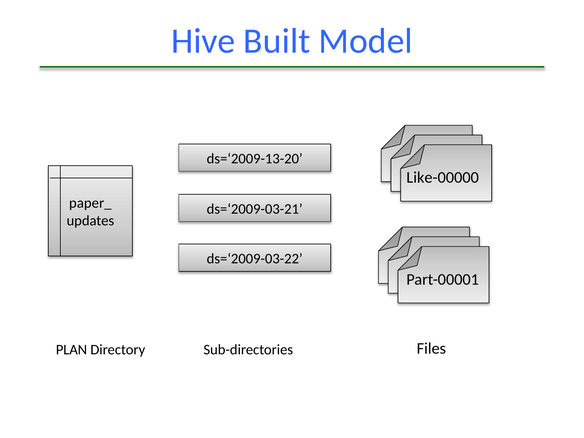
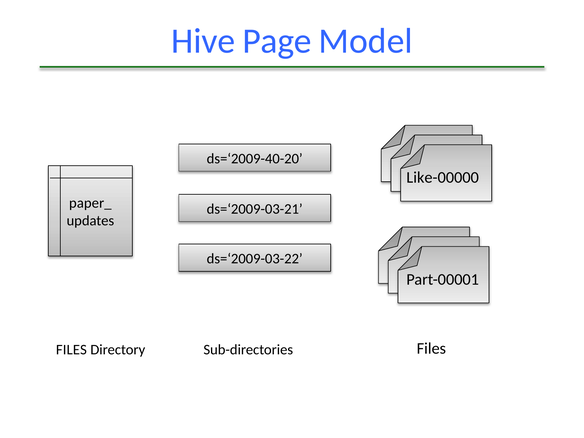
Built: Built -> Page (277, 41)
ds=‘2009-13-20: ds=‘2009-13-20 -> ds=‘2009-40-20 (255, 159)
PLAN: PLAN -> FILES (71, 350)
